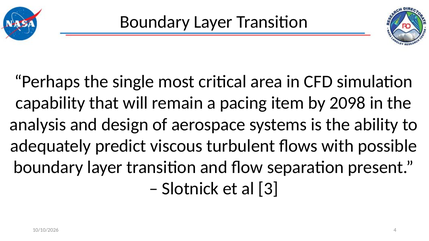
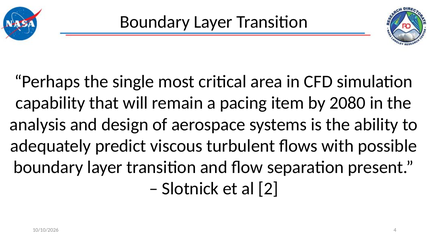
2098: 2098 -> 2080 (348, 103)
3: 3 -> 2 (268, 189)
